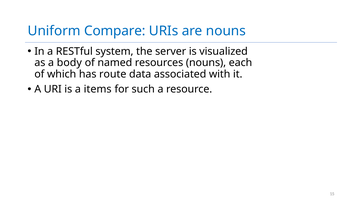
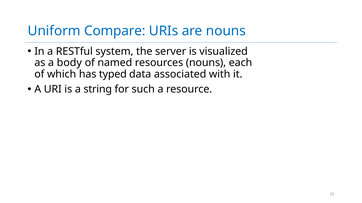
route: route -> typed (113, 74)
items: items -> string (98, 90)
